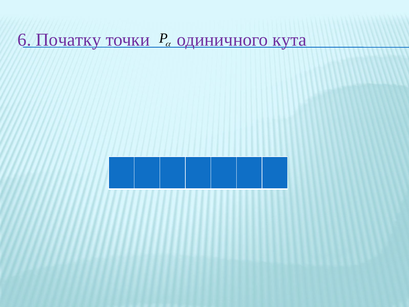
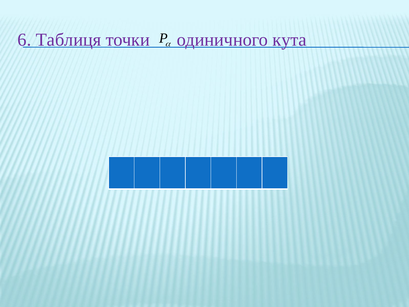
Початку: Початку -> Таблиця (69, 40)
